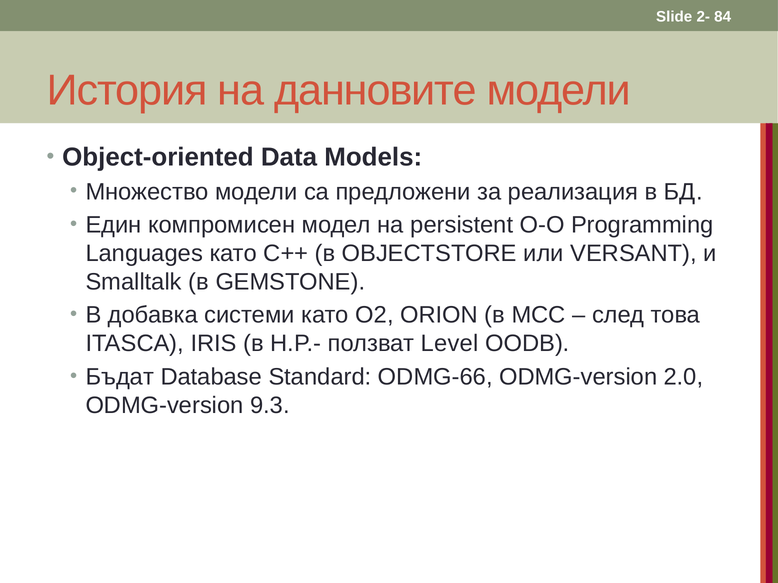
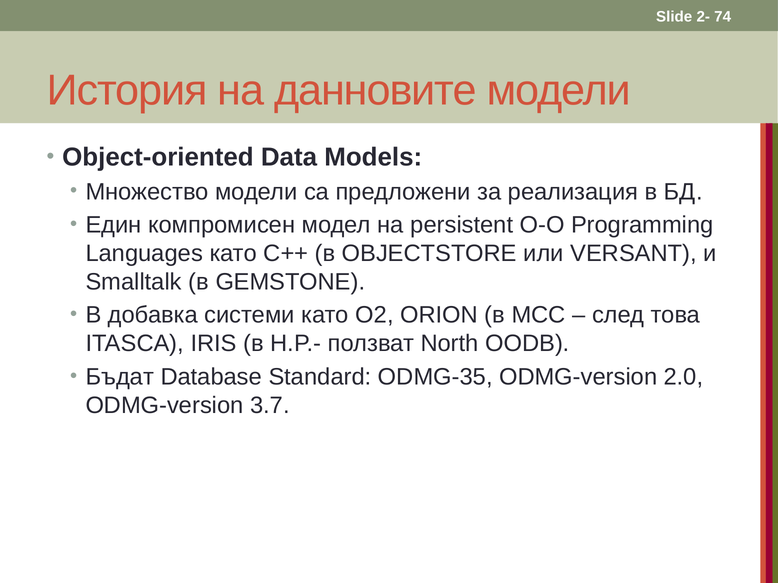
84: 84 -> 74 (723, 17)
Level: Level -> North (450, 344)
ODMG-66: ODMG-66 -> ODMG-35 (435, 377)
9.3: 9.3 -> 3.7 (270, 406)
